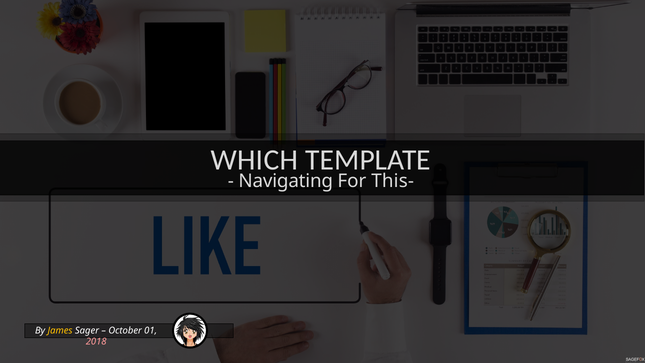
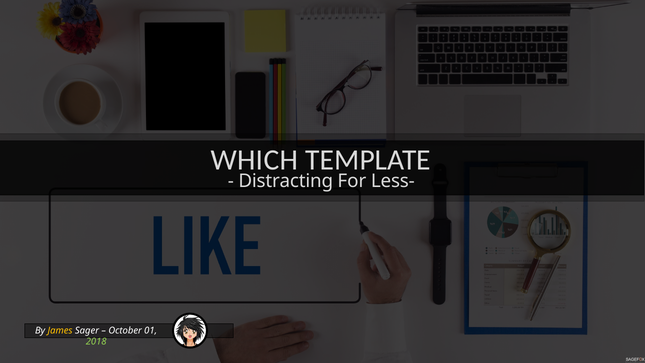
Navigating: Navigating -> Distracting (286, 181)
This-: This- -> Less- (393, 181)
2018 colour: pink -> light green (96, 342)
